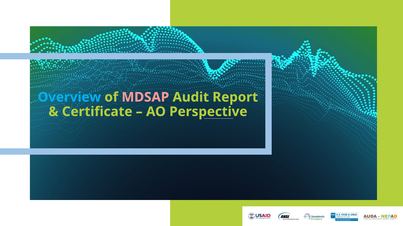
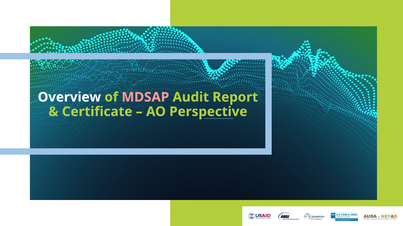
Overview colour: light blue -> white (69, 97)
